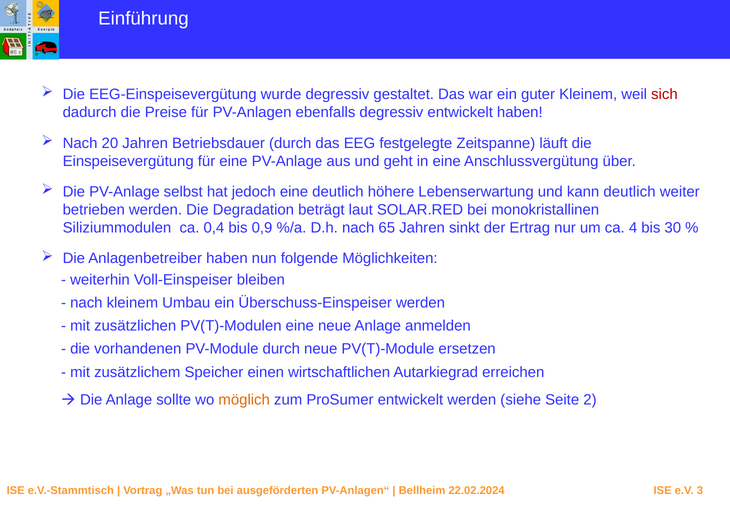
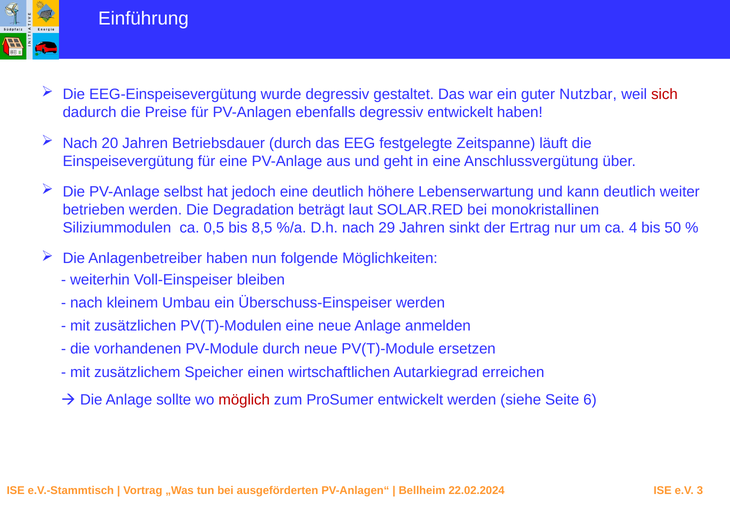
guter Kleinem: Kleinem -> Nutzbar (588, 94)
0,4: 0,4 -> 0,5 (214, 227)
0,9: 0,9 -> 8,5 (262, 227)
65: 65 -> 29 (387, 227)
30: 30 -> 50 (673, 227)
möglich colour: orange -> red (244, 399)
2: 2 -> 6 (590, 399)
